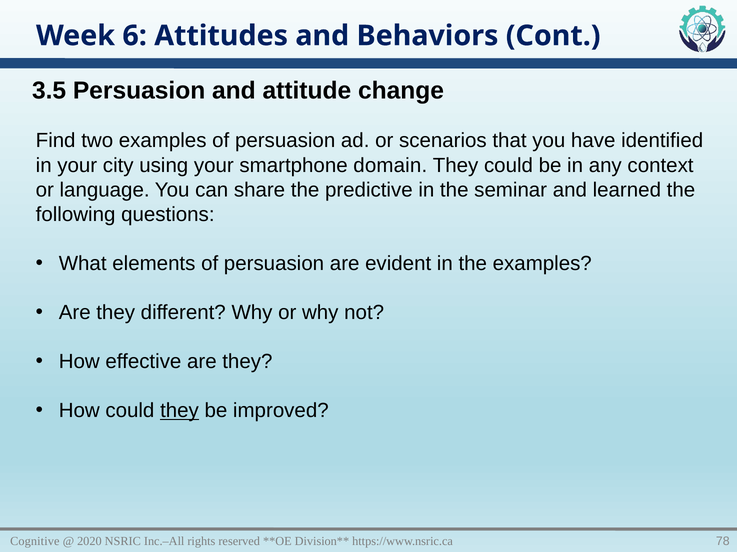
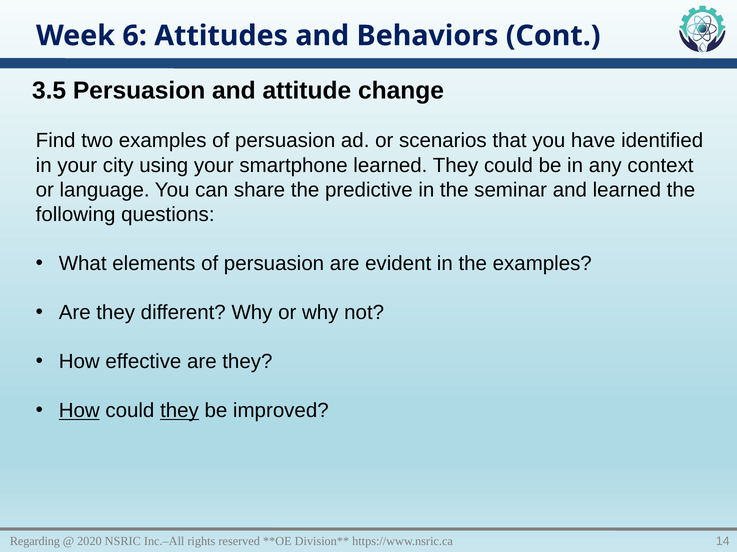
smartphone domain: domain -> learned (390, 166)
How underline: none -> present (79, 411)
Cognitive: Cognitive -> Regarding (35, 542)
78: 78 -> 14 (723, 542)
